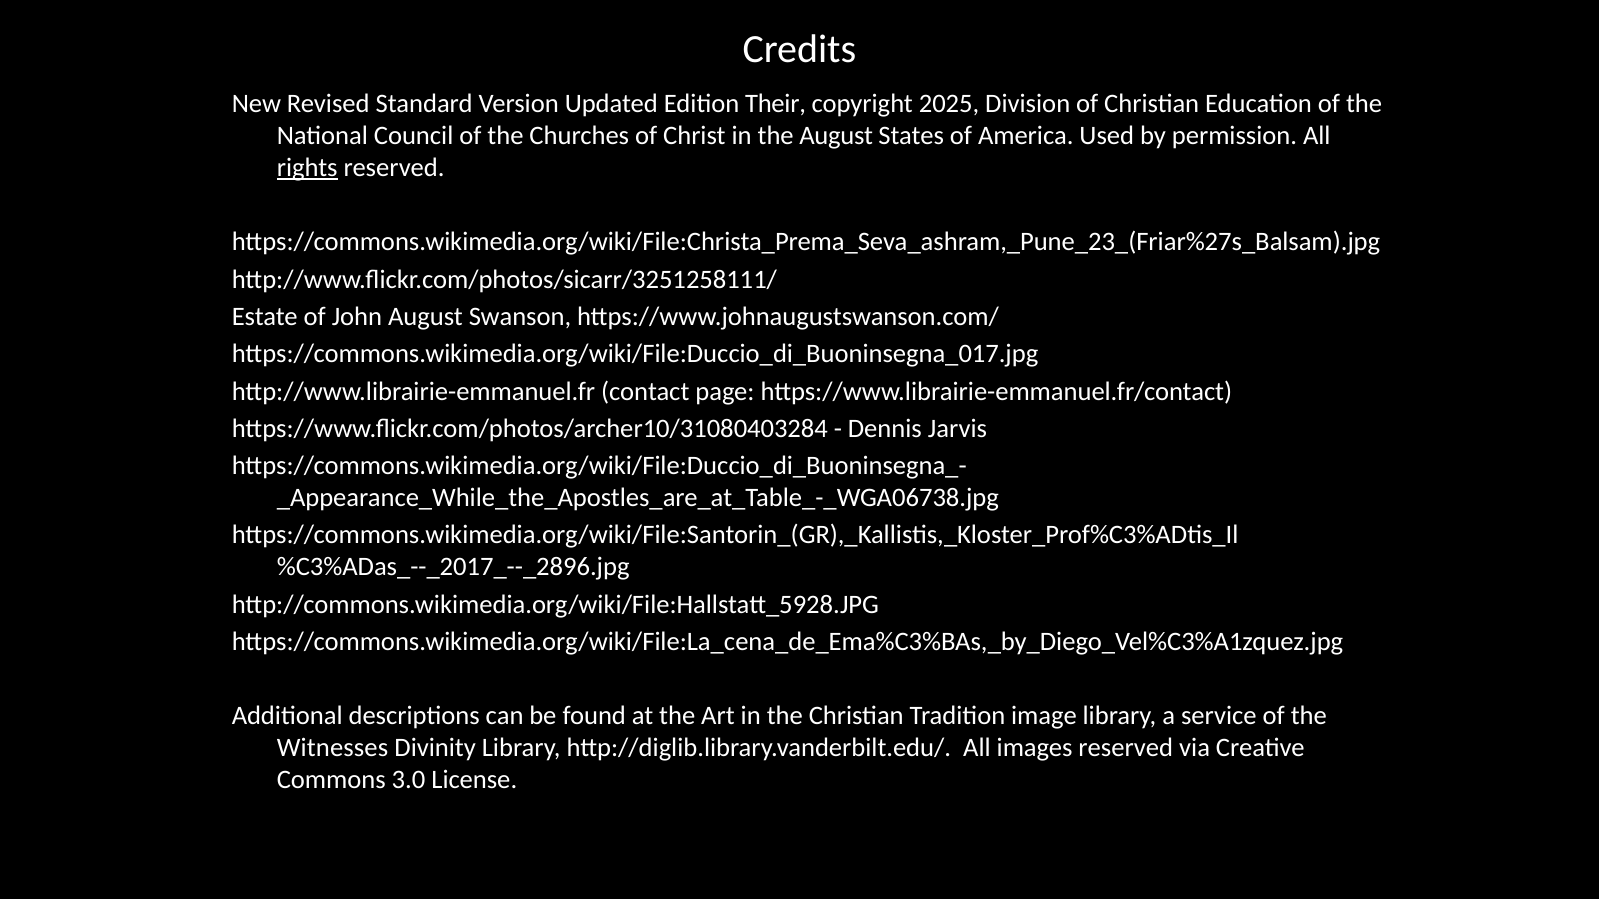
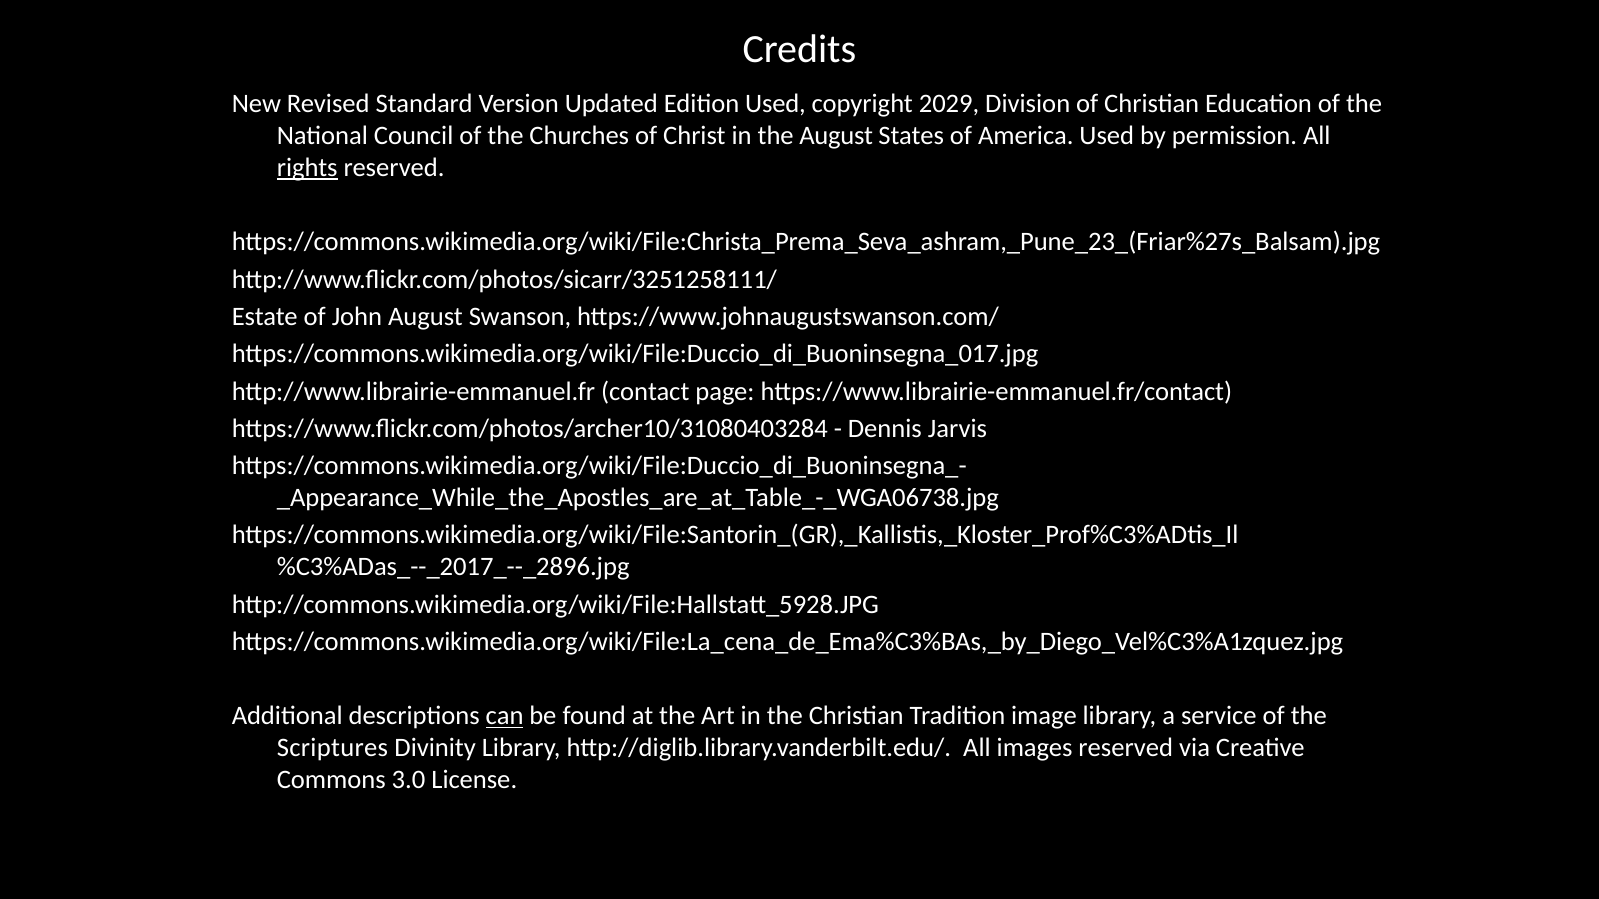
Edition Their: Their -> Used (775, 104)
2025: 2025 -> 2029 (949, 104)
can underline: none -> present (505, 717)
Witnesses: Witnesses -> Scriptures (332, 748)
